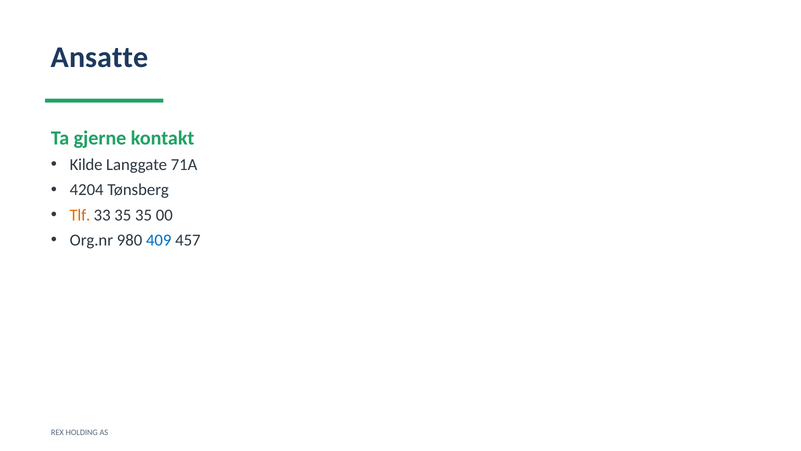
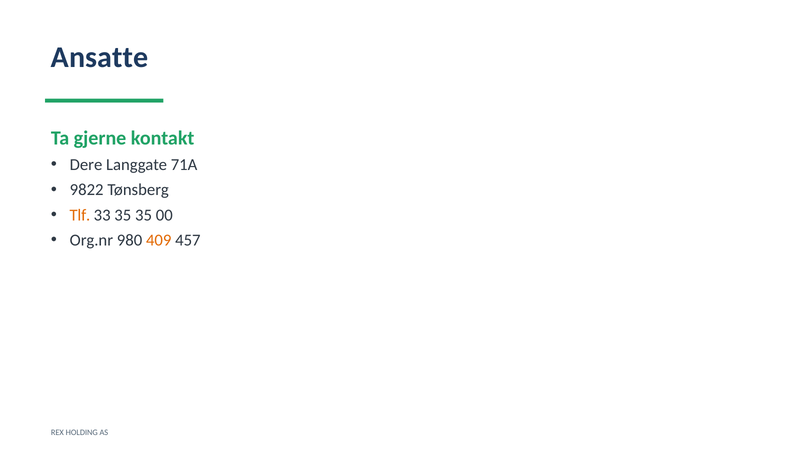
Kilde: Kilde -> Dere (86, 165)
4204: 4204 -> 9822 (87, 190)
409 colour: blue -> orange (159, 240)
